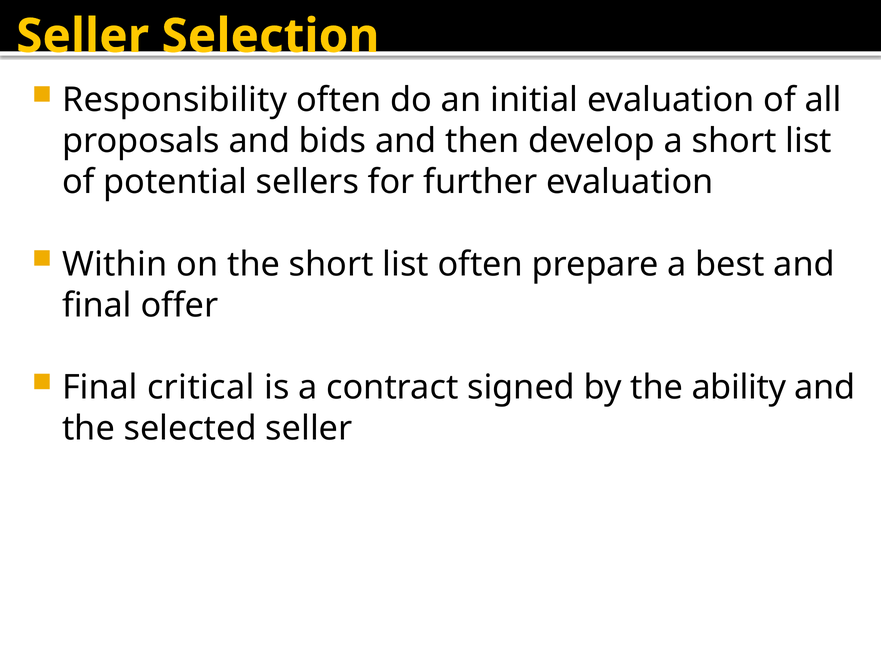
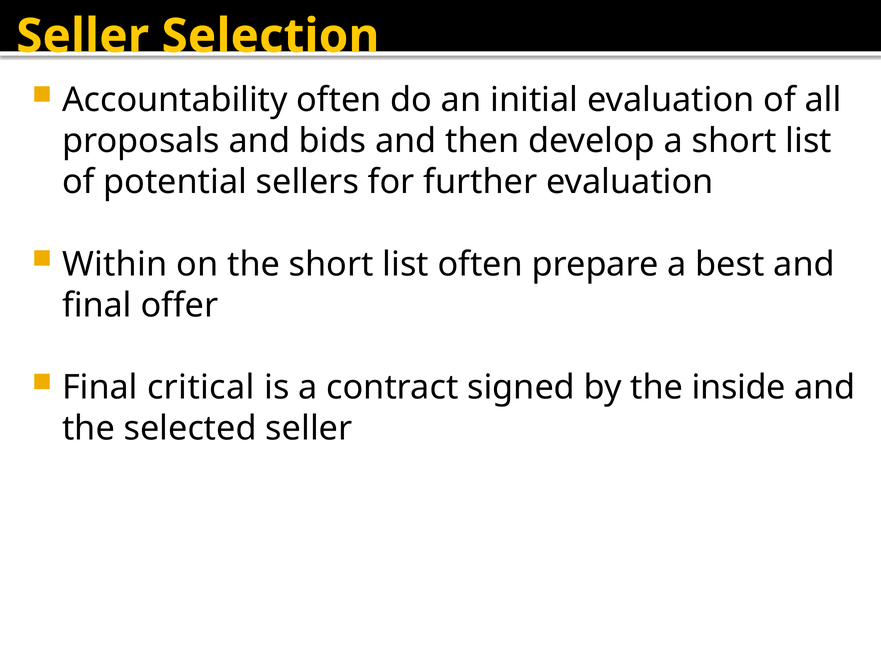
Responsibility: Responsibility -> Accountability (175, 100)
ability: ability -> inside (739, 388)
